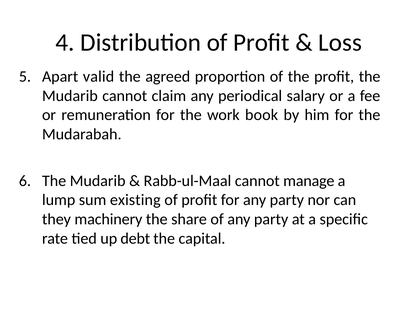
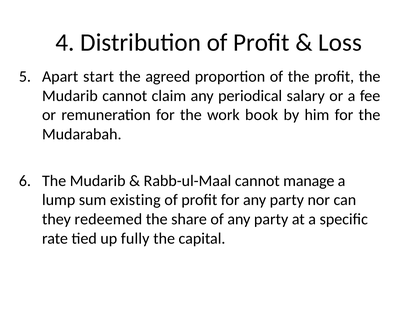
valid: valid -> start (99, 77)
machinery: machinery -> redeemed (108, 219)
debt: debt -> fully (135, 238)
